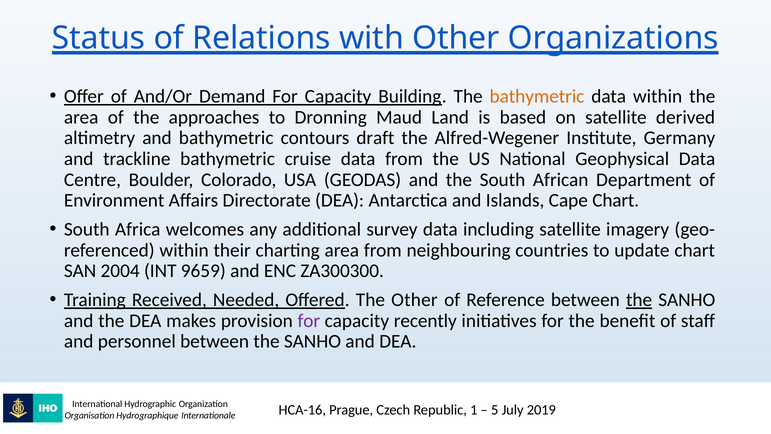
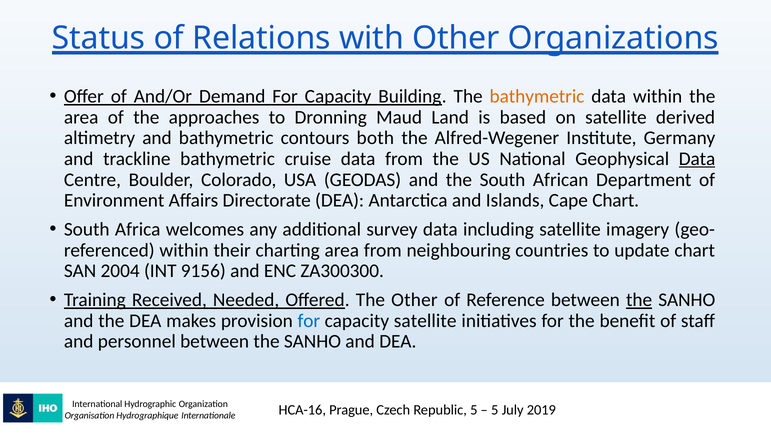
draft: draft -> both (375, 138)
Data underline: none -> present (697, 159)
9659: 9659 -> 9156 (203, 271)
for colour: purple -> blue (309, 320)
capacity recently: recently -> satellite (425, 320)
Republic 1: 1 -> 5 (474, 409)
